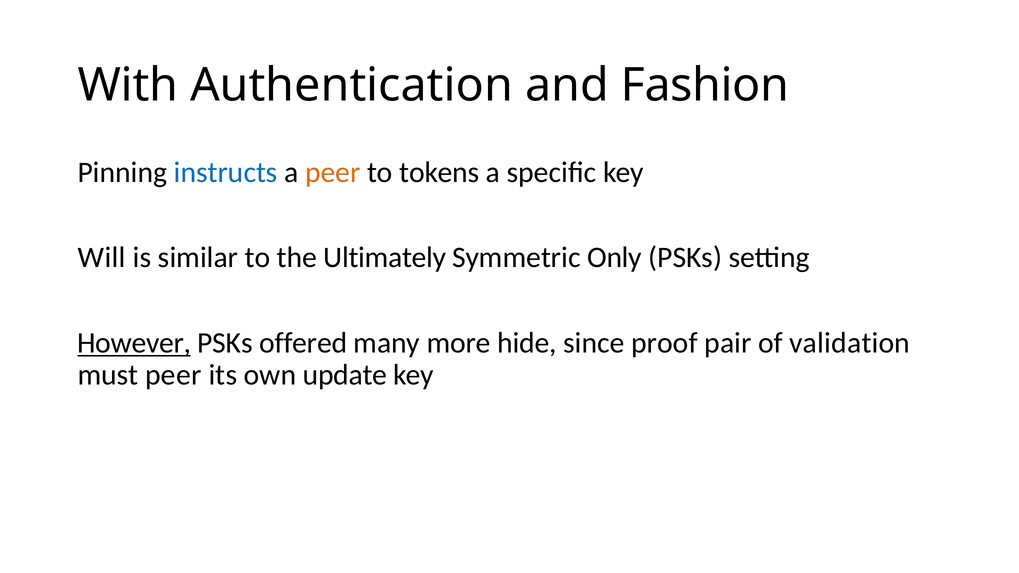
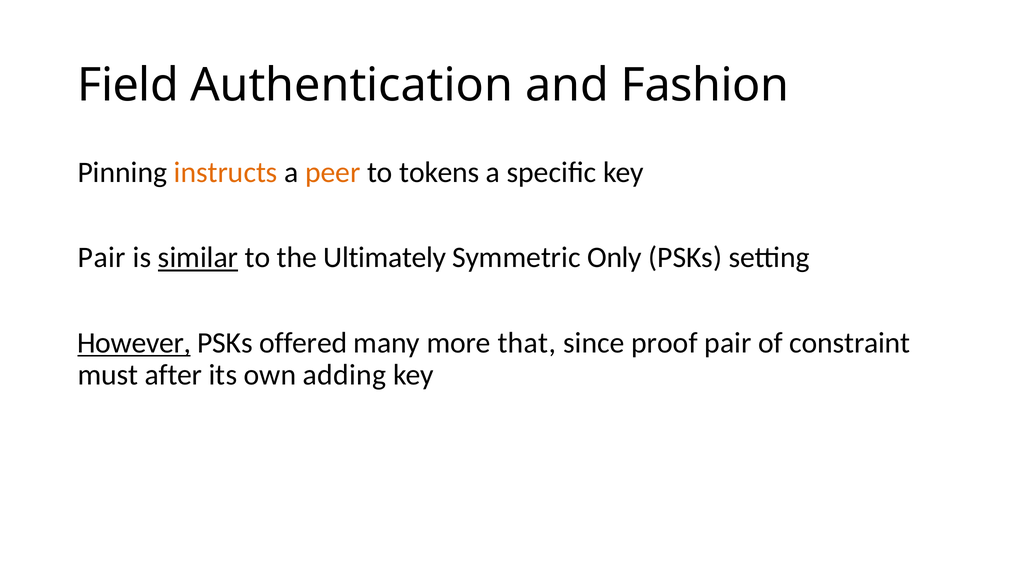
With: With -> Field (128, 86)
instructs colour: blue -> orange (226, 172)
Will: Will -> Pair (102, 258)
similar underline: none -> present (198, 258)
hide: hide -> that (527, 343)
validation: validation -> constraint (850, 343)
must peer: peer -> after (174, 375)
update: update -> adding (345, 375)
